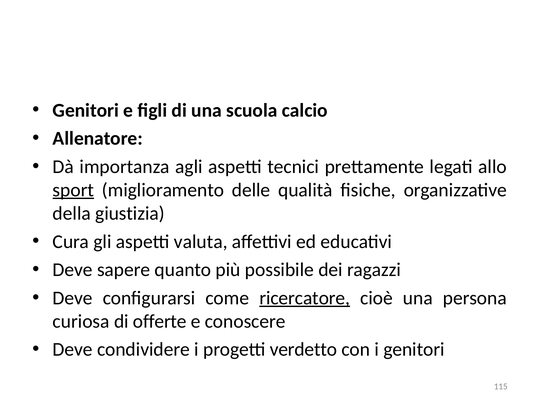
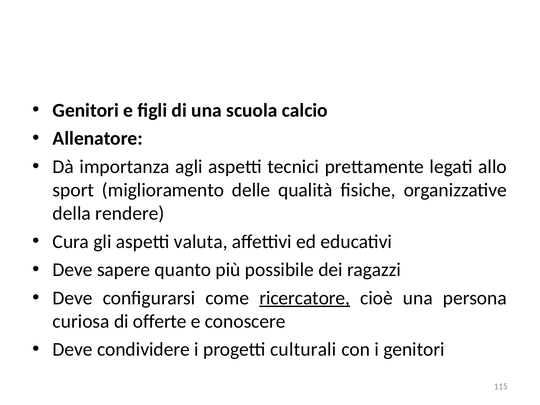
sport underline: present -> none (73, 190)
giustizia: giustizia -> rendere (130, 213)
verdetto: verdetto -> culturali (303, 350)
